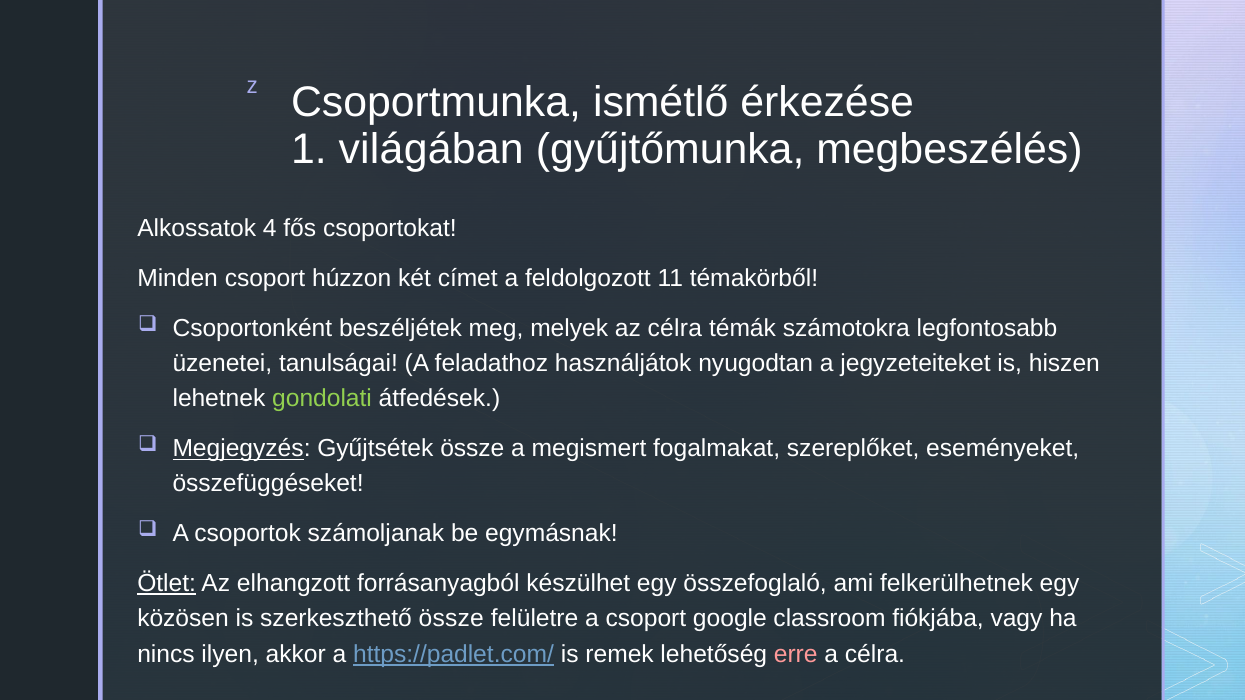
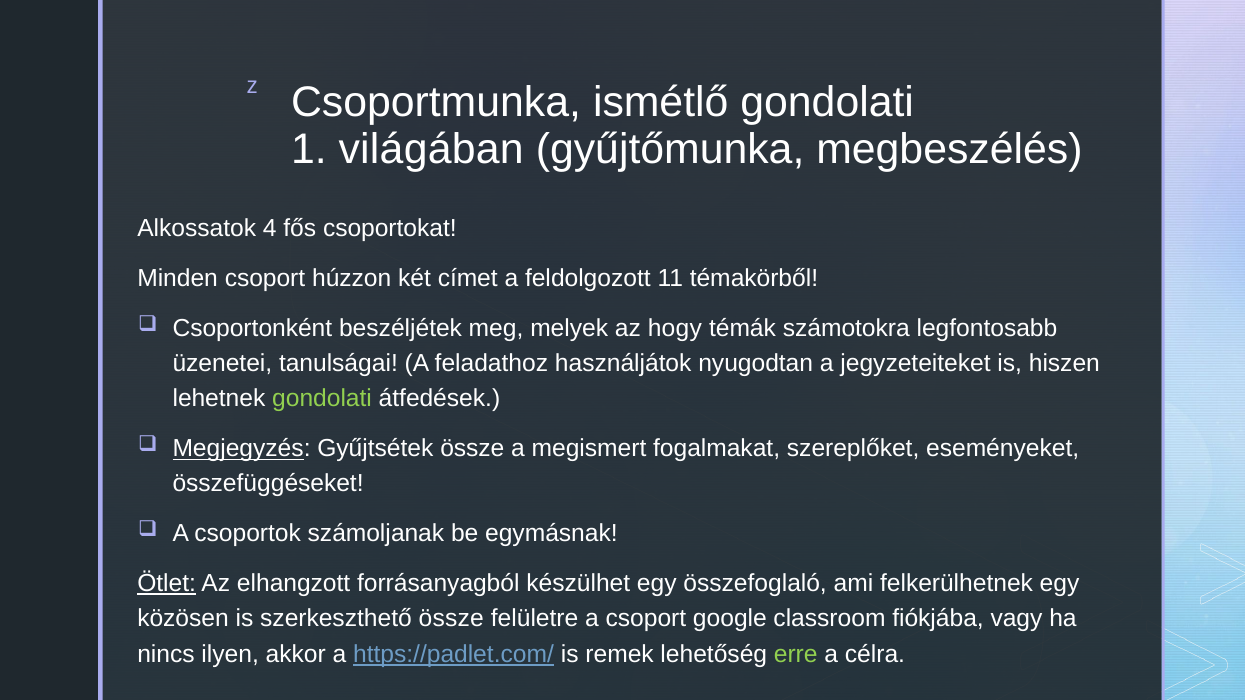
ismétlő érkezése: érkezése -> gondolati (827, 103)
az célra: célra -> hogy (675, 328)
erre colour: pink -> light green (796, 654)
